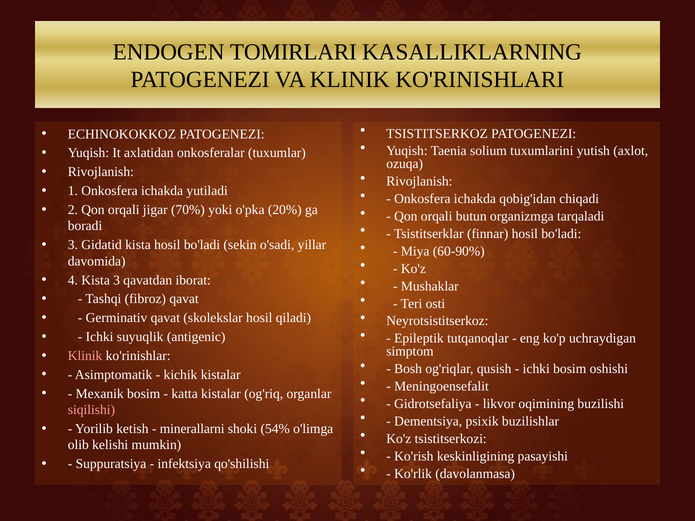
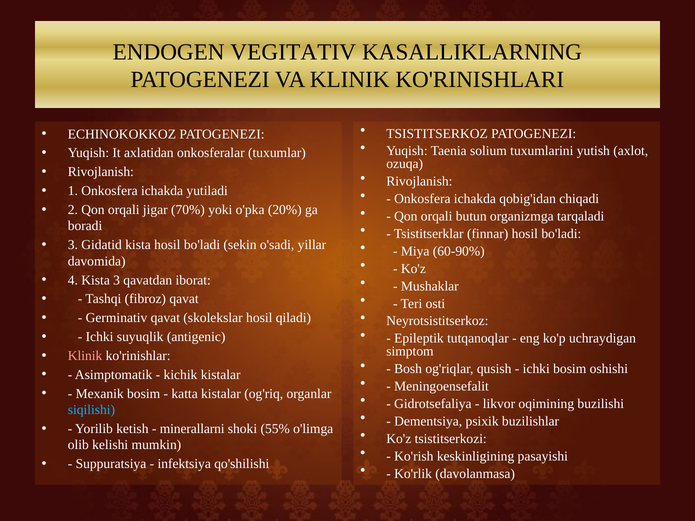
TOMIRLARI: TOMIRLARI -> VEGITATIV (293, 52)
siqilishi colour: pink -> light blue (91, 410)
54%: 54% -> 55% (275, 429)
